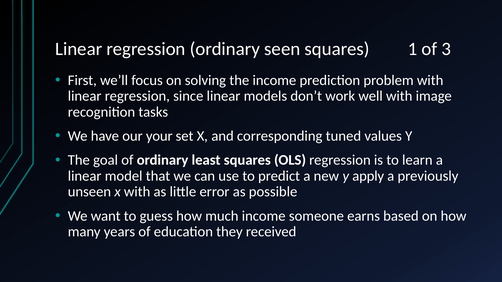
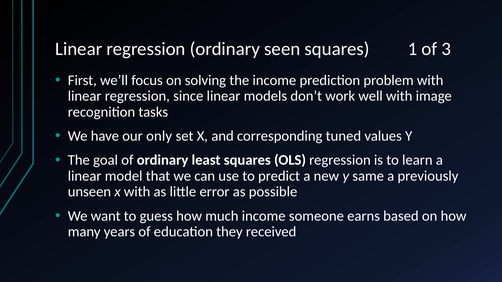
your: your -> only (159, 136)
apply: apply -> same (368, 176)
